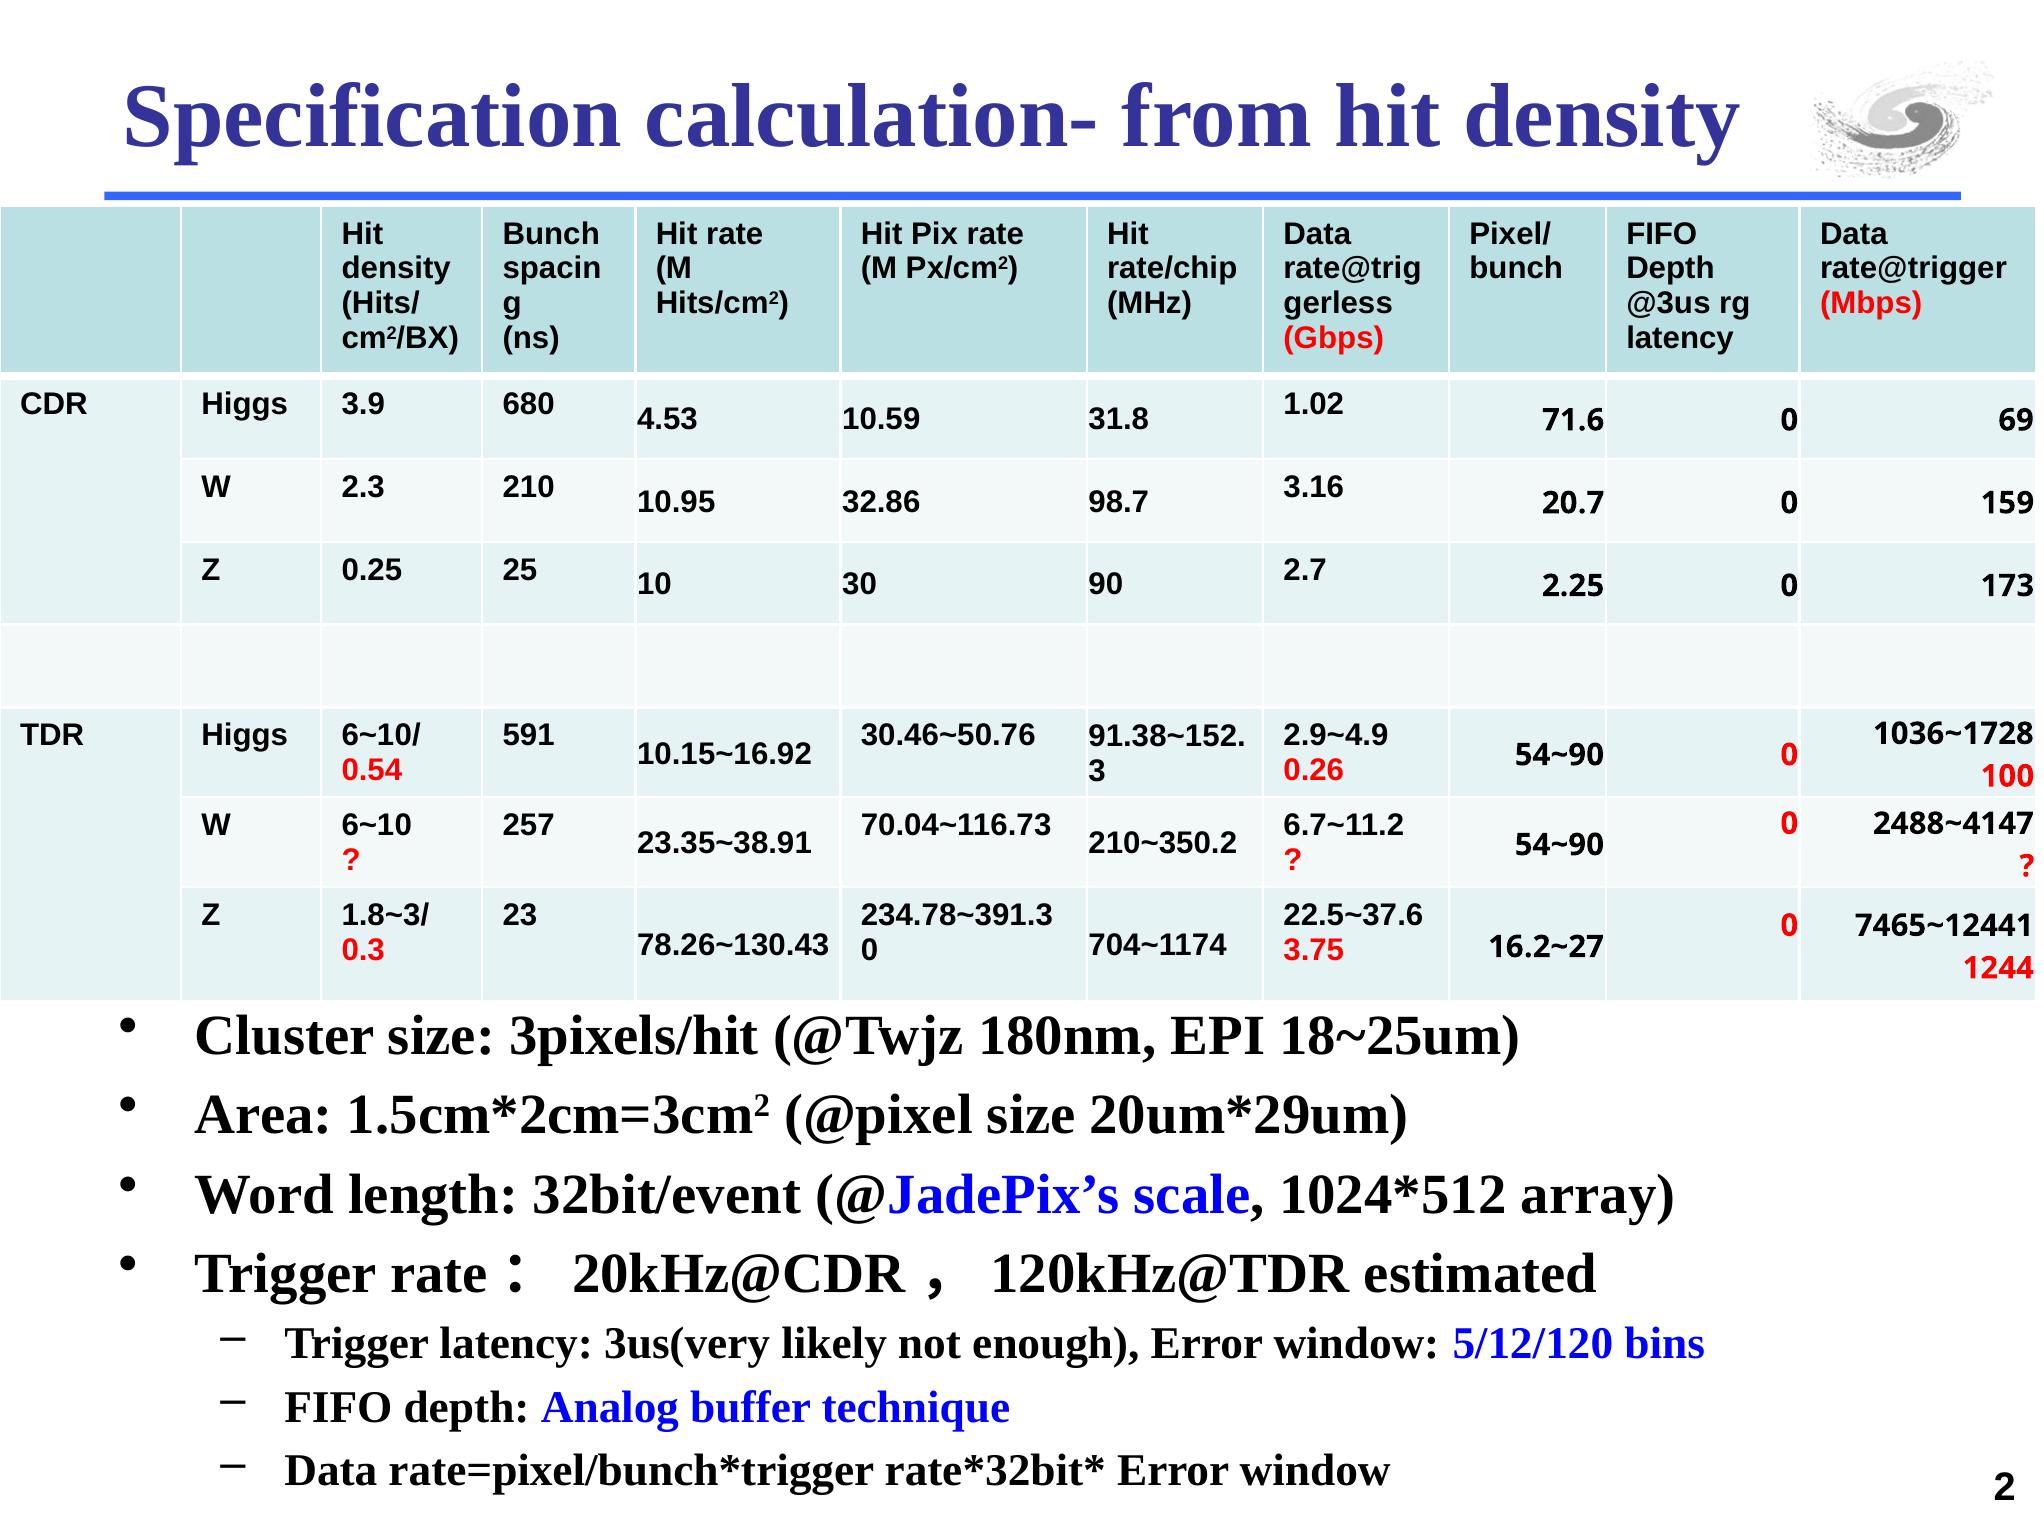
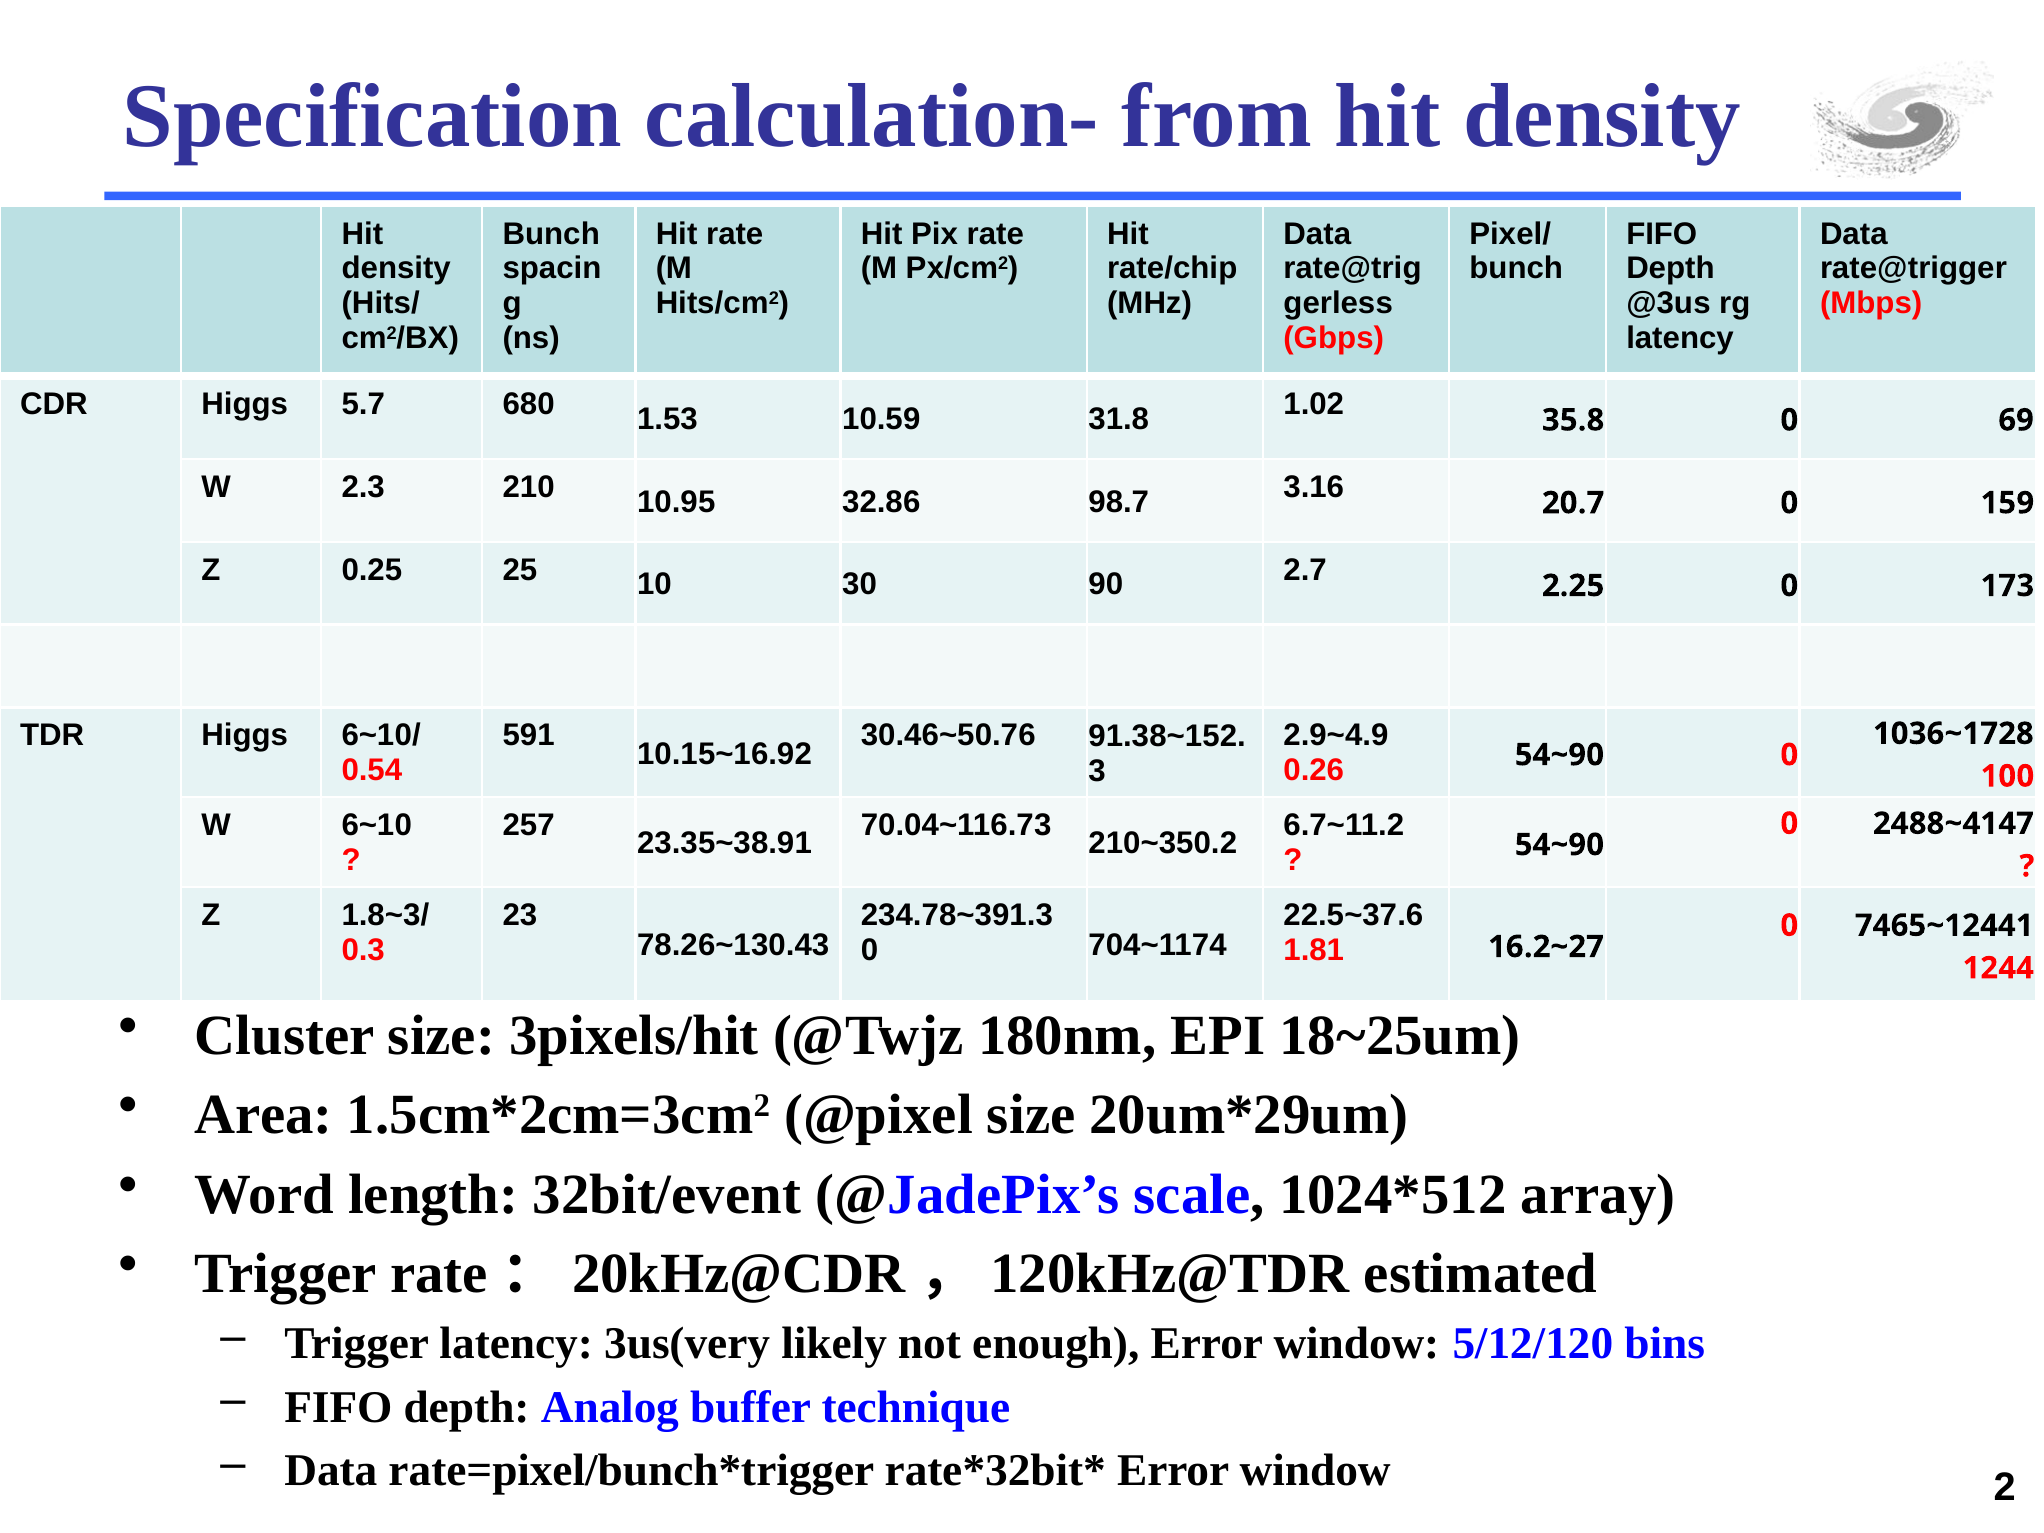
3.9: 3.9 -> 5.7 (363, 404)
4.53: 4.53 -> 1.53 (667, 419)
71.6: 71.6 -> 35.8 (1573, 420)
3.75: 3.75 -> 1.81 (1314, 950)
